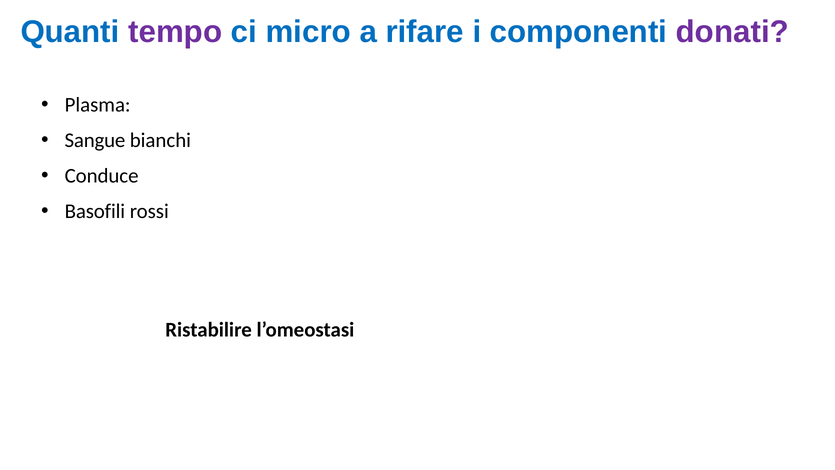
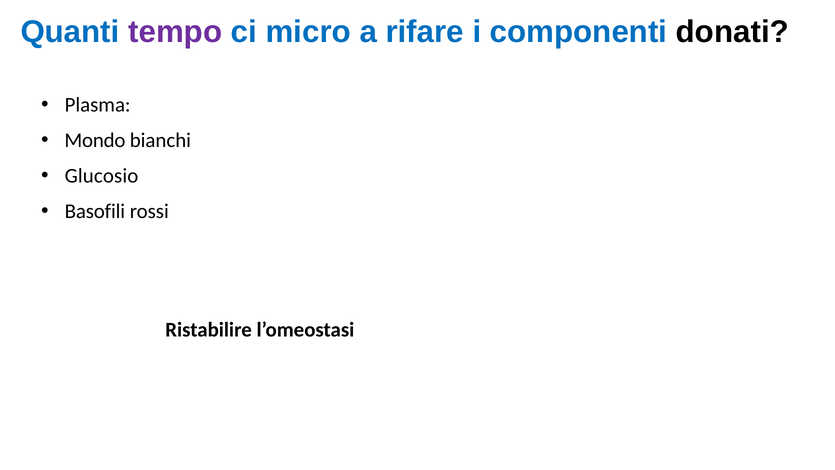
donati colour: purple -> black (732, 32)
Sangue: Sangue -> Mondo (95, 140)
Conduce: Conduce -> Glucosio (101, 176)
